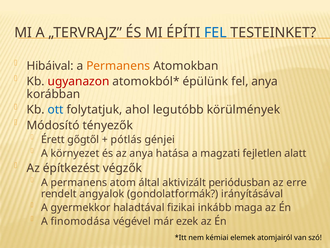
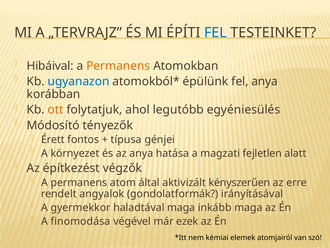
ugyanazon colour: red -> blue (79, 81)
ott colour: blue -> orange (56, 110)
körülmények: körülmények -> egyéniesülés (244, 110)
gőgtől: gőgtől -> fontos (83, 139)
pótlás: pótlás -> típusa (126, 139)
periódusban: periódusban -> kényszerűen (239, 182)
haladtával fizikai: fizikai -> maga (181, 207)
